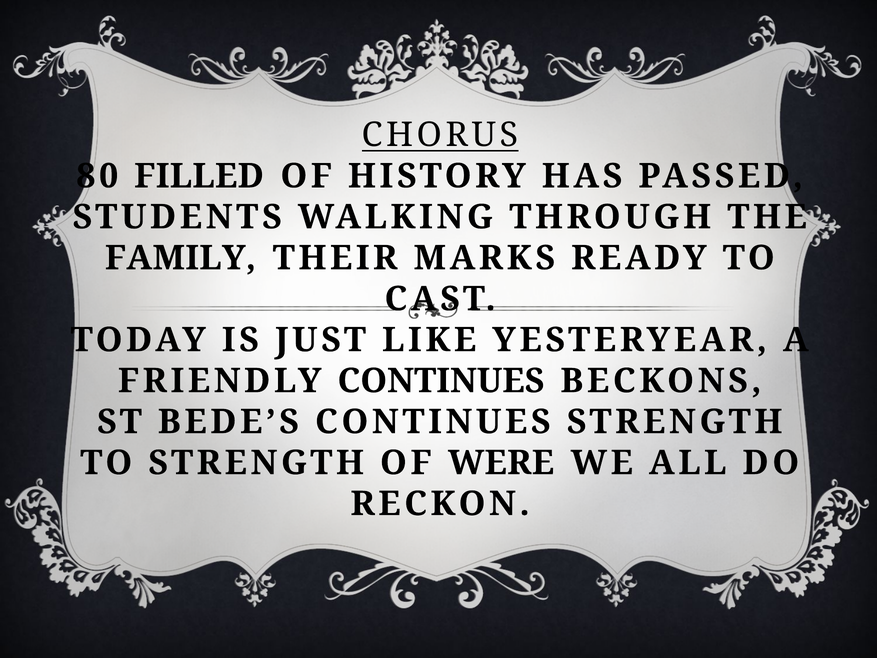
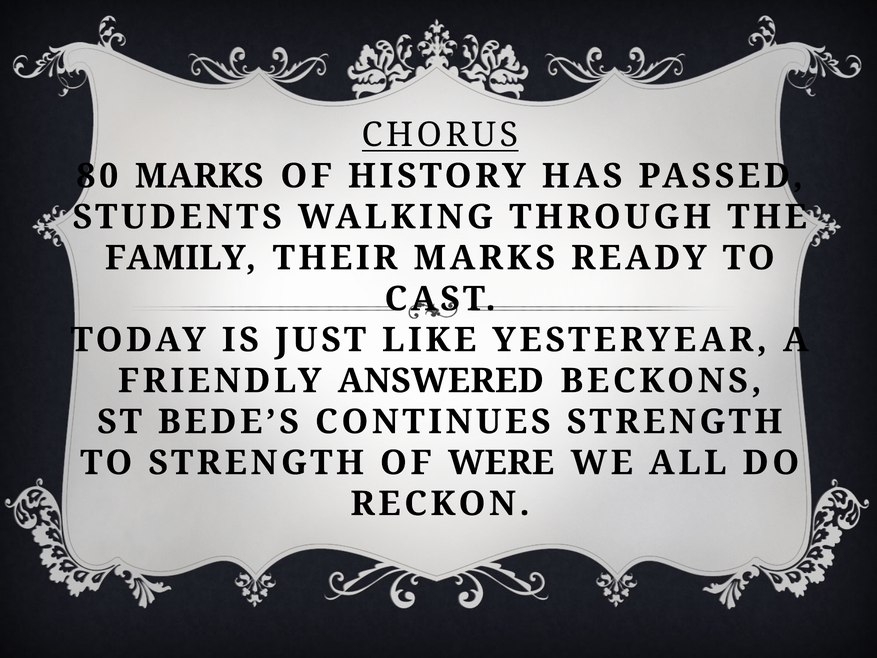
80 FILLED: FILLED -> MARKS (199, 176)
FRIENDLY CONTINUES: CONTINUES -> ANSWERED (441, 381)
